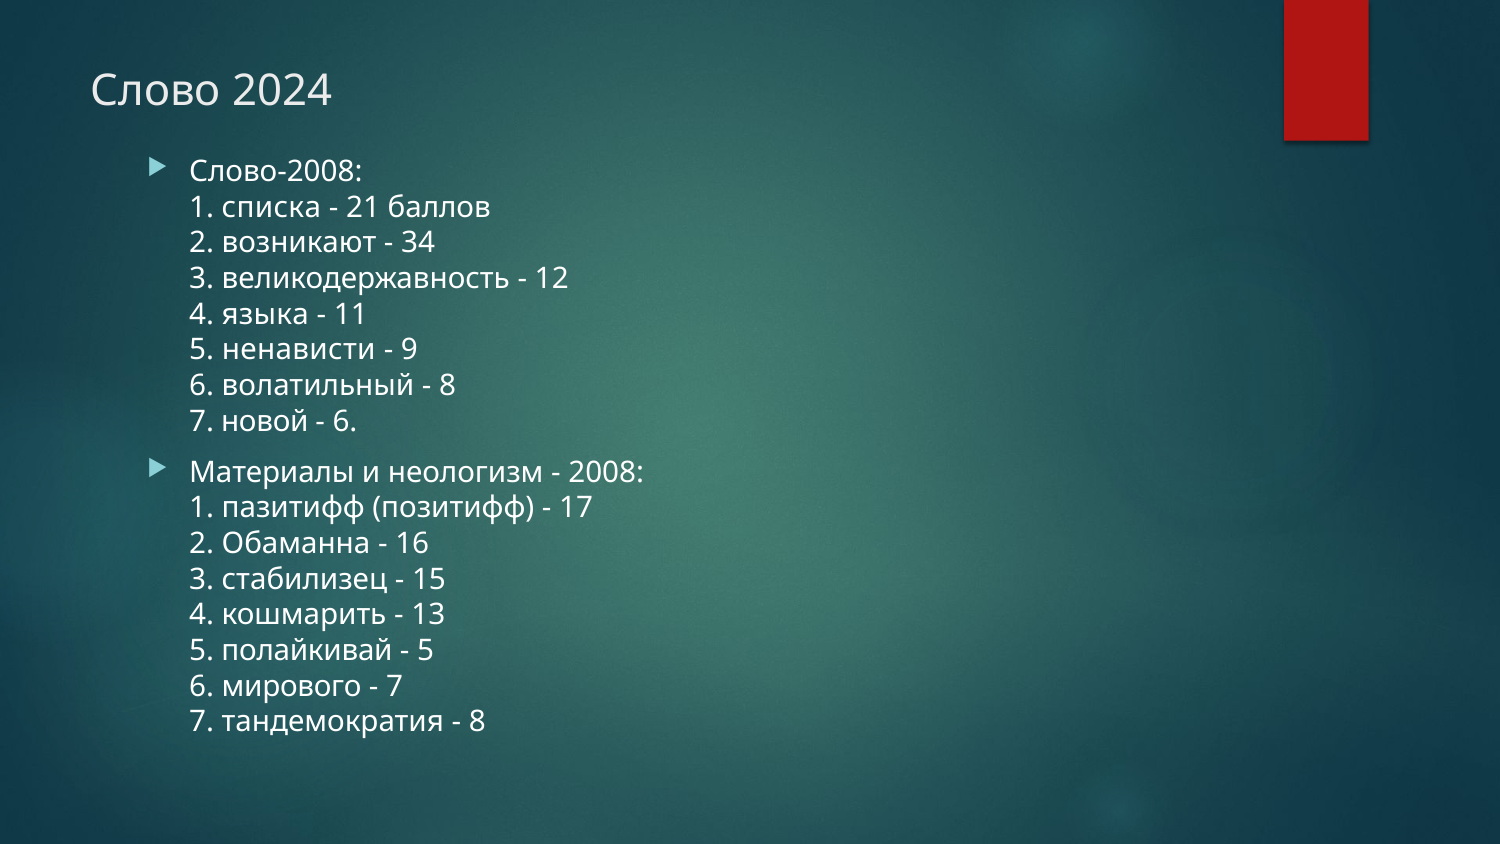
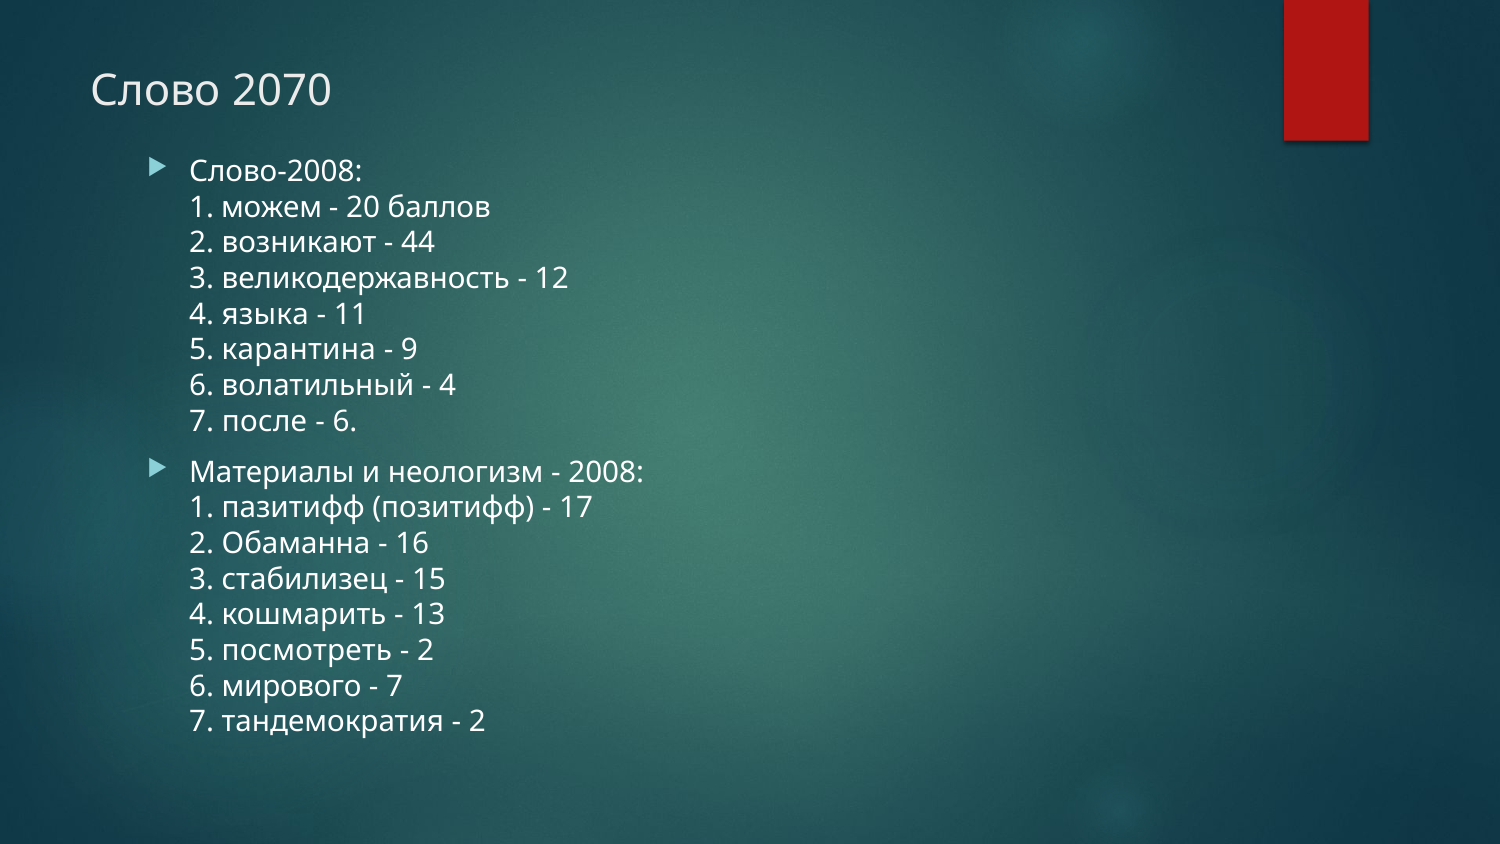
2024: 2024 -> 2070 (282, 91)
списка: списка -> можем (272, 207)
21: 21 -> 20 (363, 207)
34: 34 -> 44 (418, 243)
ненависти: ненависти -> карантина (299, 350)
8: 8 -> 4 (448, 386)
новой: новой -> после (264, 421)
полайкивай: полайкивай -> посмотреть (307, 650)
5: 5 -> 2 (426, 650)
8: 8 -> 2 (477, 722)
